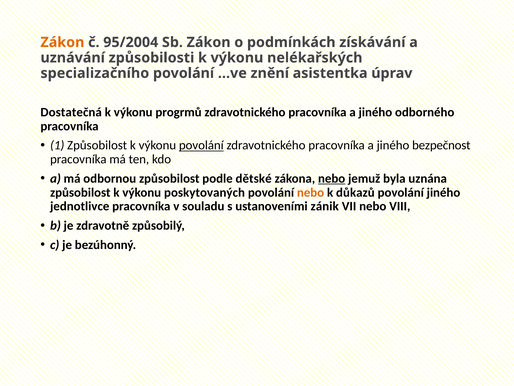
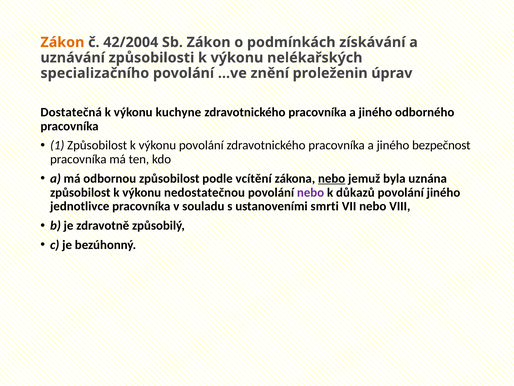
95/2004: 95/2004 -> 42/2004 (131, 42)
asistentka: asistentka -> proleženin (330, 73)
progrmů: progrmů -> kuchyne (178, 112)
povolání underline: present -> none (201, 145)
dětské: dětské -> vcítění (254, 178)
poskytovaných: poskytovaných -> nedostatečnou (205, 192)
nebo colour: orange -> purple (311, 192)
zánik: zánik -> smrti (325, 206)
